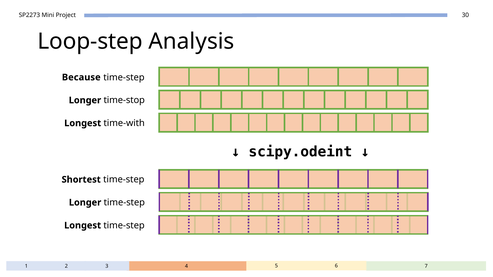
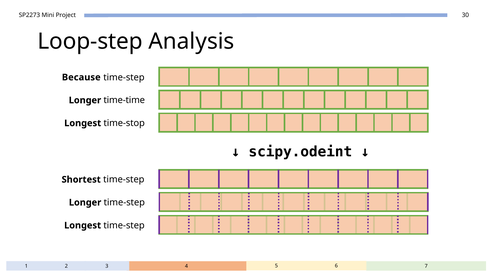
time-stop: time-stop -> time-time (124, 100)
time-with: time-with -> time-stop (124, 123)
